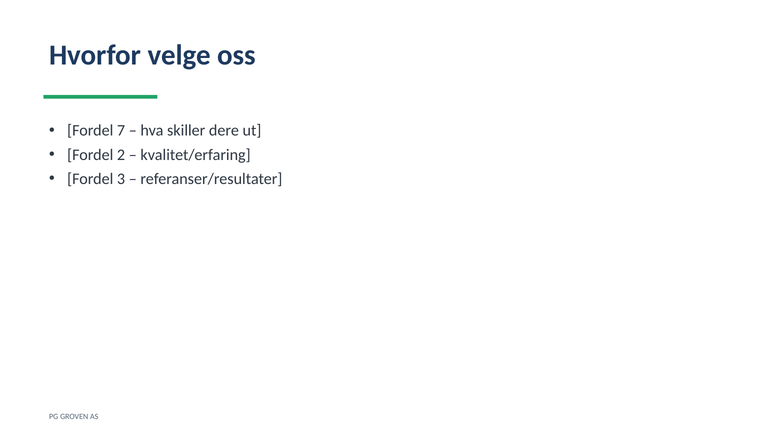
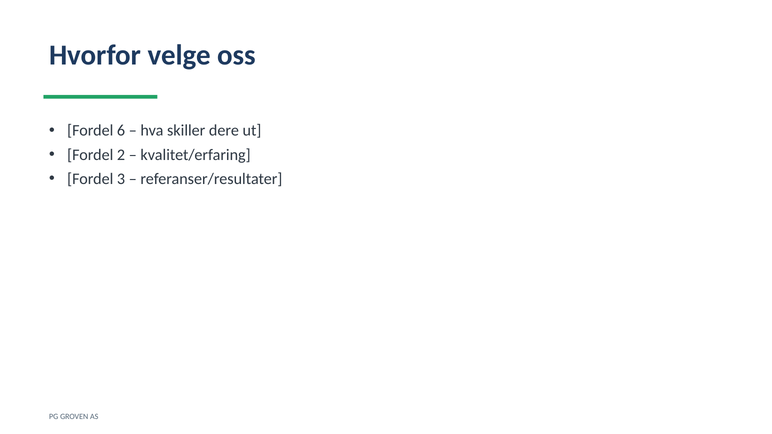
7: 7 -> 6 (121, 131)
